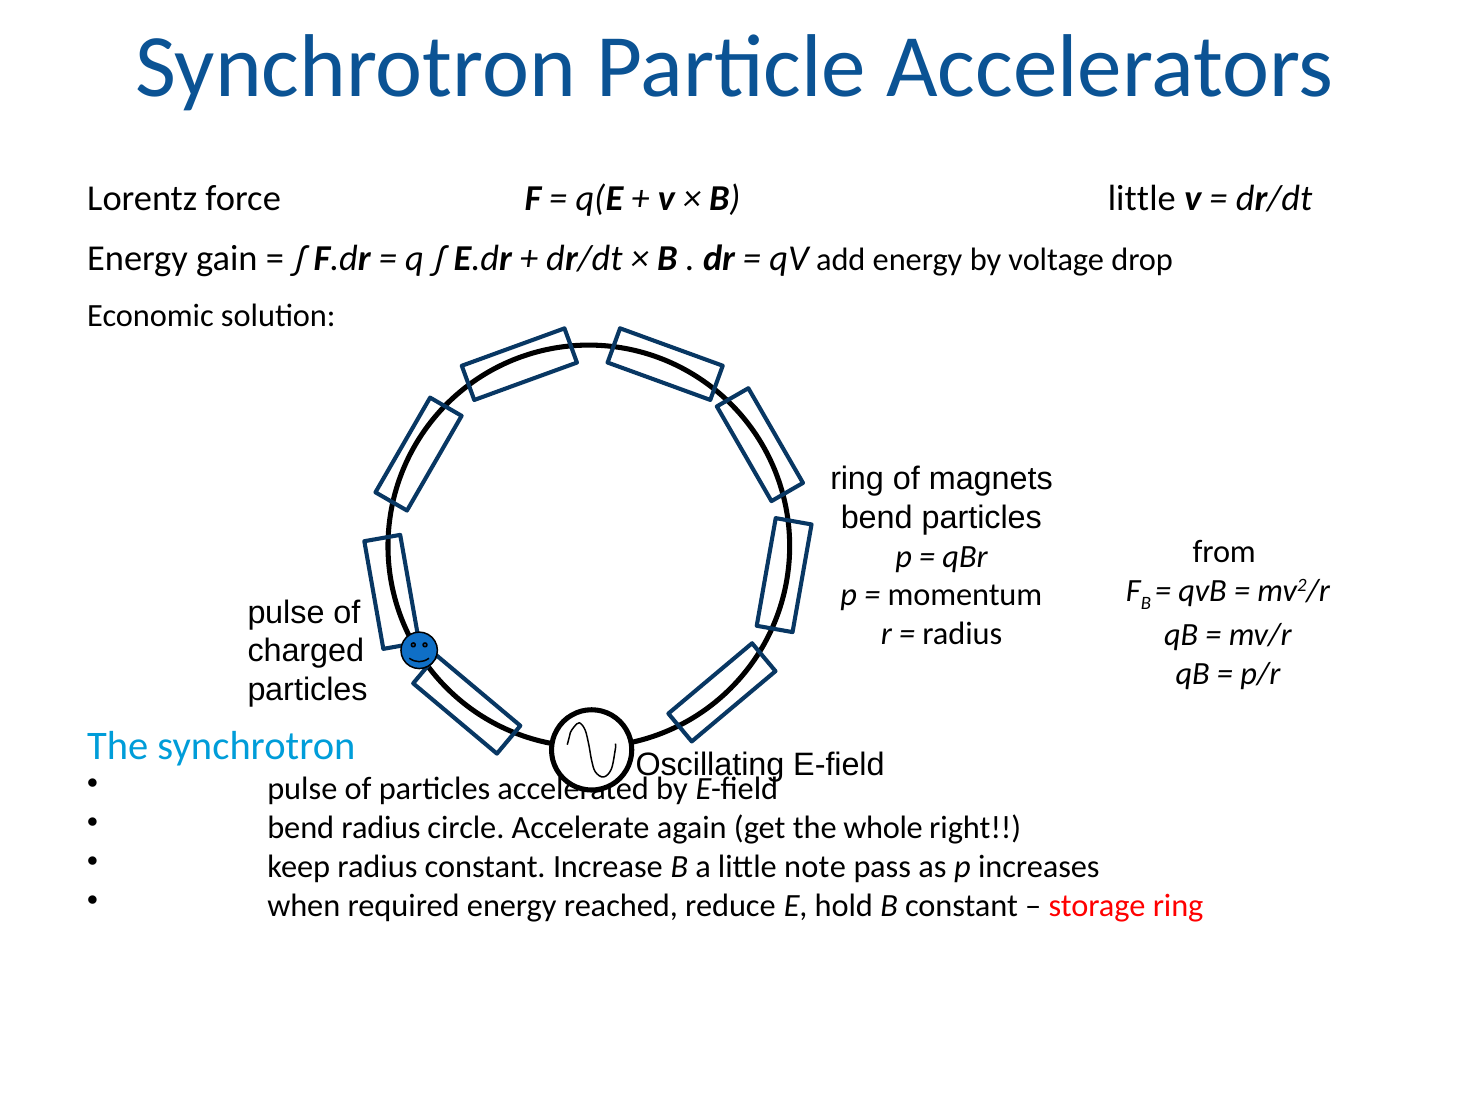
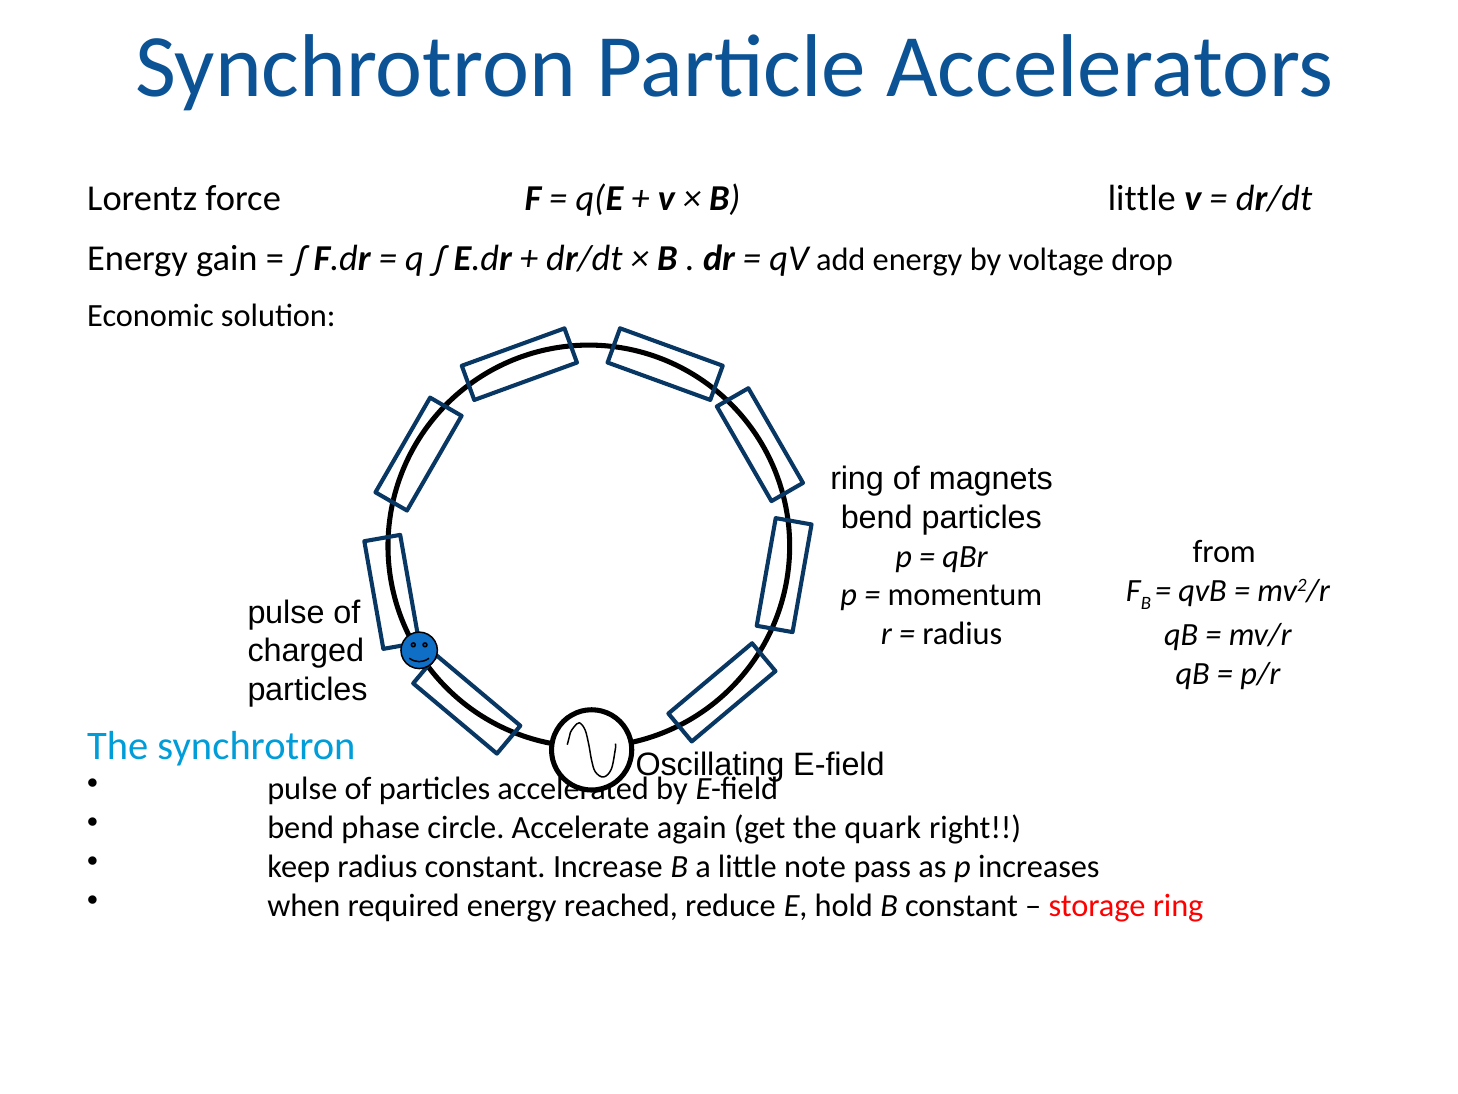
bend radius: radius -> phase (381, 828)
whole: whole -> quark (883, 828)
